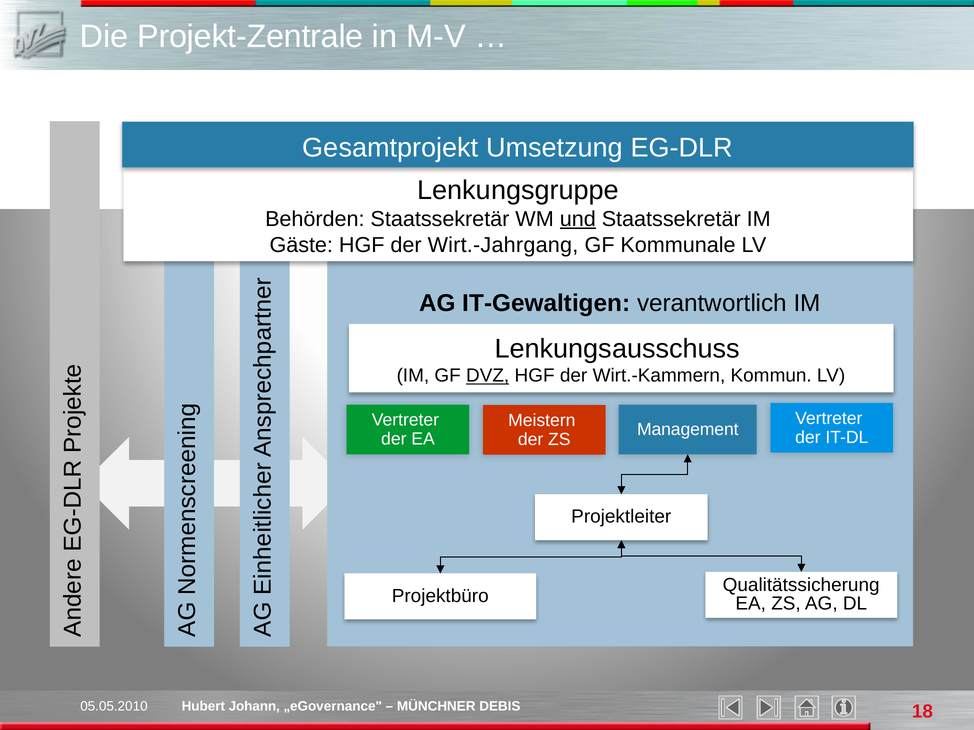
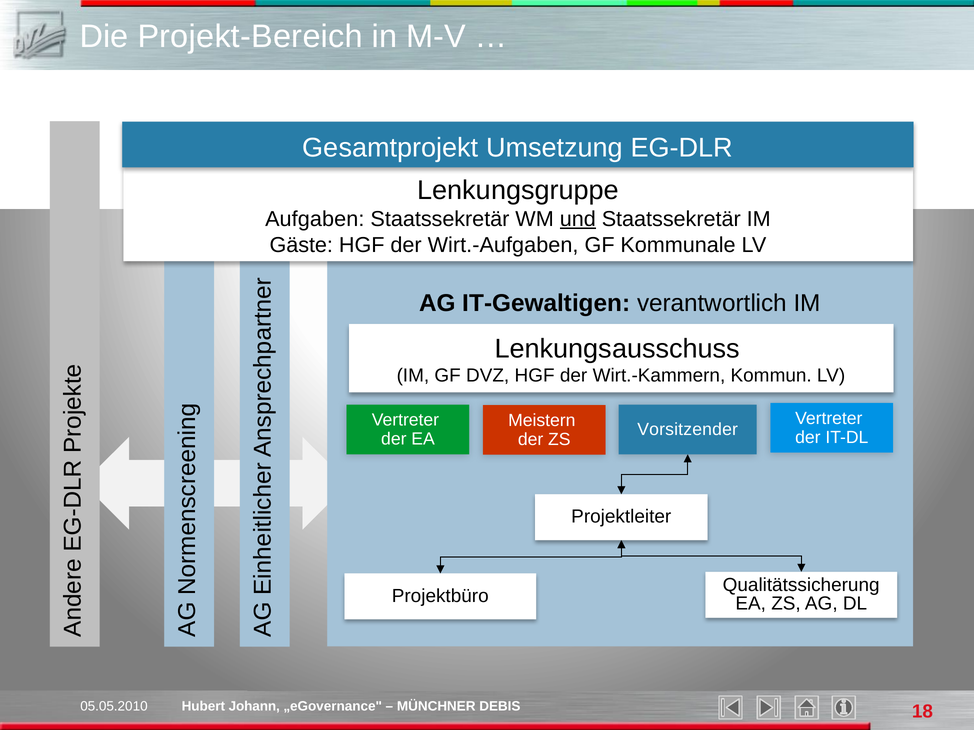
Projekt-Zentrale: Projekt-Zentrale -> Projekt-Bereich (250, 37)
Behörden: Behörden -> Aufgaben (315, 219)
Wirt.-Jahrgang: Wirt.-Jahrgang -> Wirt.-Aufgaben (503, 245)
DVZ underline: present -> none (488, 376)
Management: Management -> Vorsitzender (688, 430)
